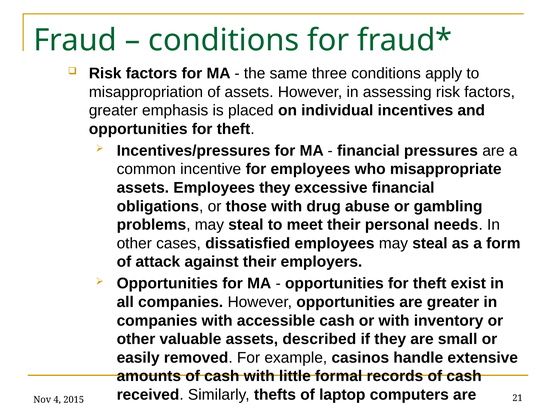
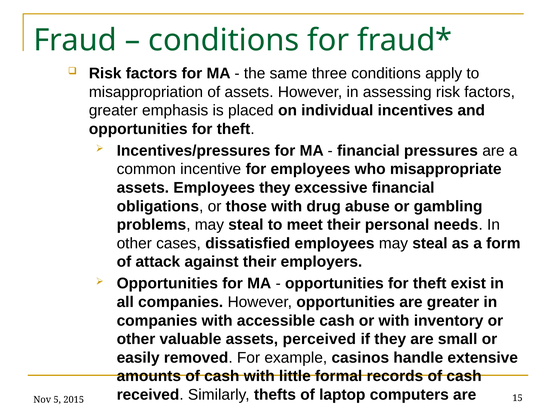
described: described -> perceived (319, 339)
4: 4 -> 5 (57, 400)
21: 21 -> 15 (518, 398)
